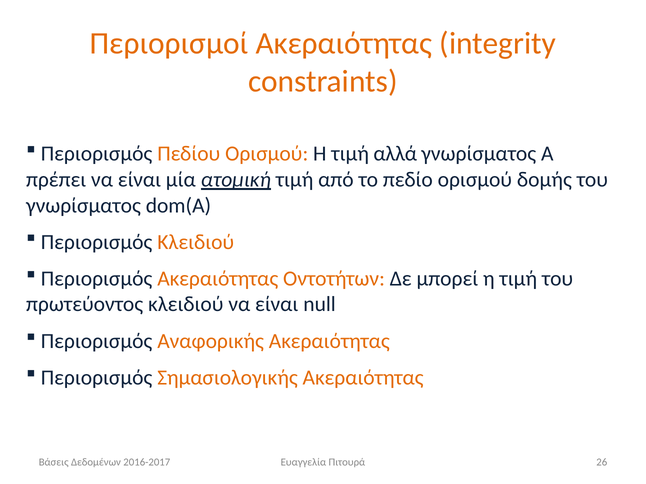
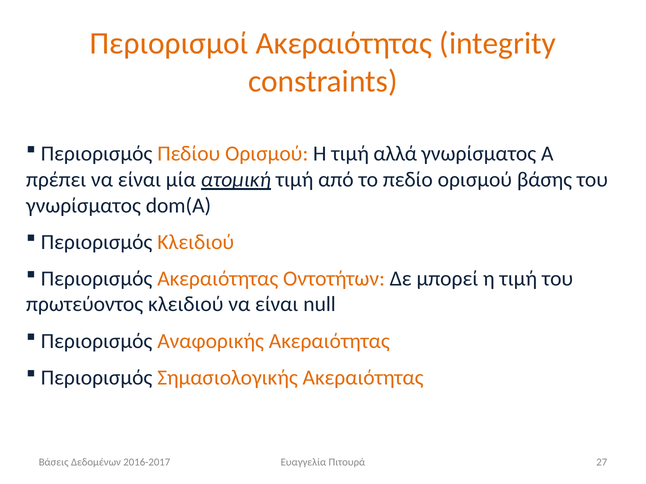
δομής: δομής -> βάσης (544, 180)
26: 26 -> 27 (602, 463)
